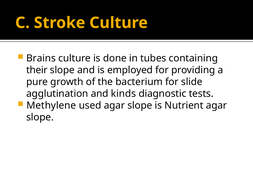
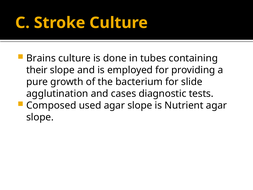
kinds: kinds -> cases (124, 94)
Methylene: Methylene -> Composed (51, 105)
